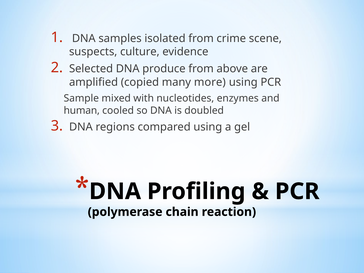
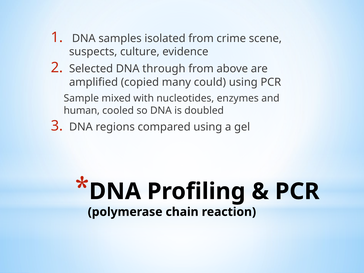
produce: produce -> through (164, 69)
more: more -> could (210, 82)
